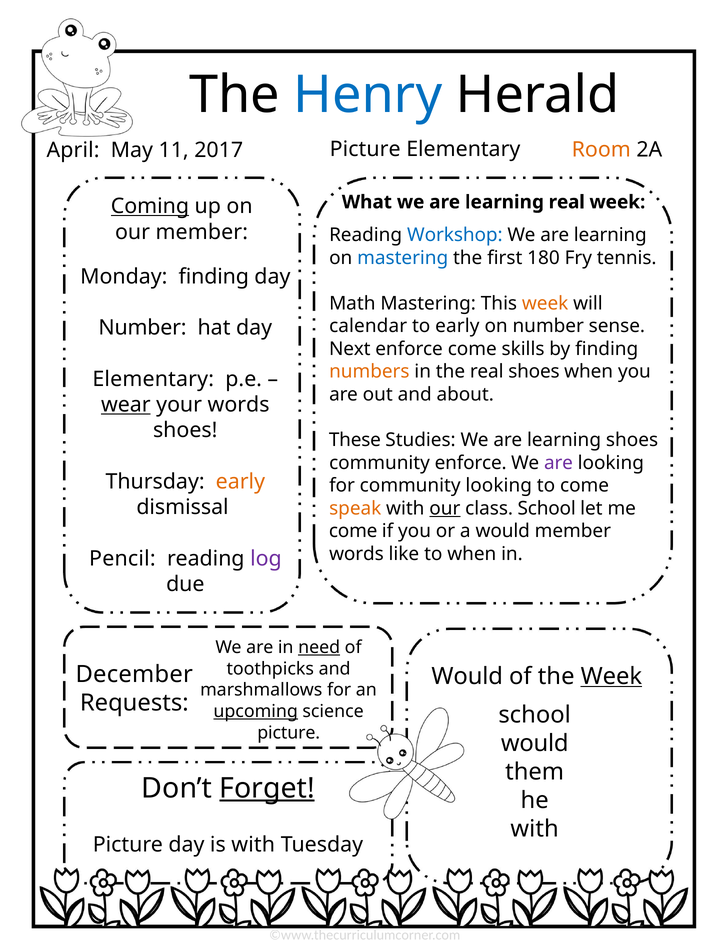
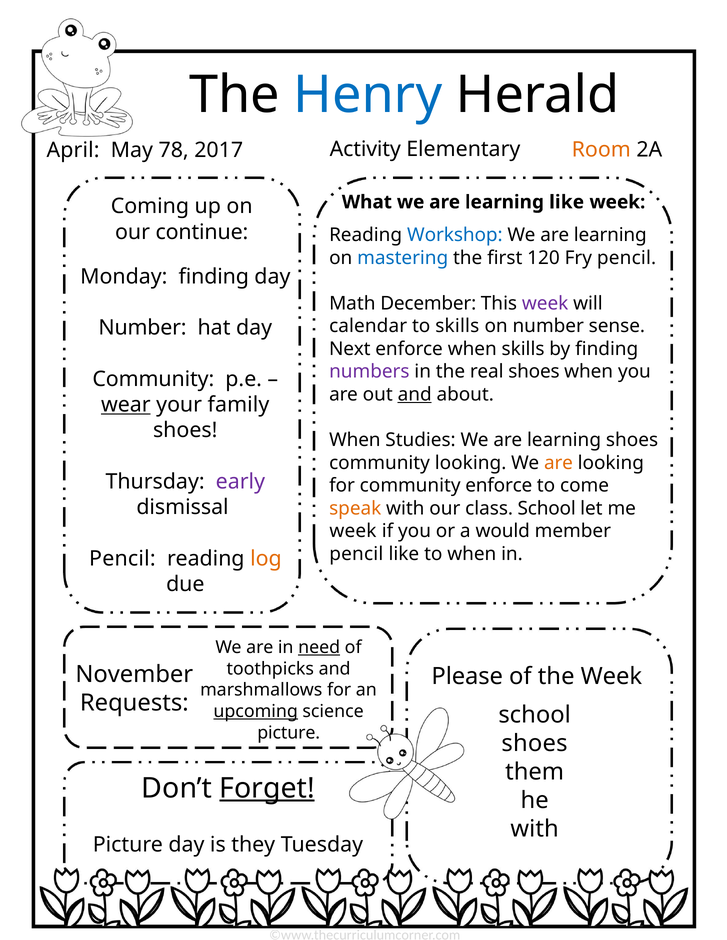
11: 11 -> 78 (174, 150)
2017 Picture: Picture -> Activity (365, 149)
learning real: real -> like (567, 202)
Coming underline: present -> none (150, 207)
our member: member -> continue (202, 232)
180: 180 -> 120 (543, 258)
Fry tennis: tennis -> pencil (627, 258)
Math Mastering: Mastering -> December (428, 304)
week colour: orange -> purple (545, 304)
to early: early -> skills (457, 326)
enforce come: come -> when (472, 349)
numbers colour: orange -> purple (369, 372)
Elementary: Elementary -> Community (153, 379)
and underline: none -> present (415, 395)
your words: words -> family (238, 405)
These: These -> When (355, 440)
community enforce: enforce -> looking (471, 463)
are colour: purple -> orange (558, 463)
early colour: orange -> purple (240, 482)
community looking: looking -> enforce (499, 486)
our underline: present -> none (445, 509)
come: come -> week (353, 532)
words: words -> pencil (356, 554)
log colour: purple -> orange (266, 559)
December: December -> November (134, 675)
Would: Would -> Please (467, 677)
Week underline: present -> none (611, 677)
would: would -> shoes (535, 744)
is with: with -> they (253, 846)
